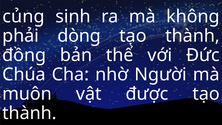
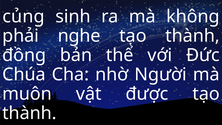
dòng: dòng -> nghe (79, 36)
